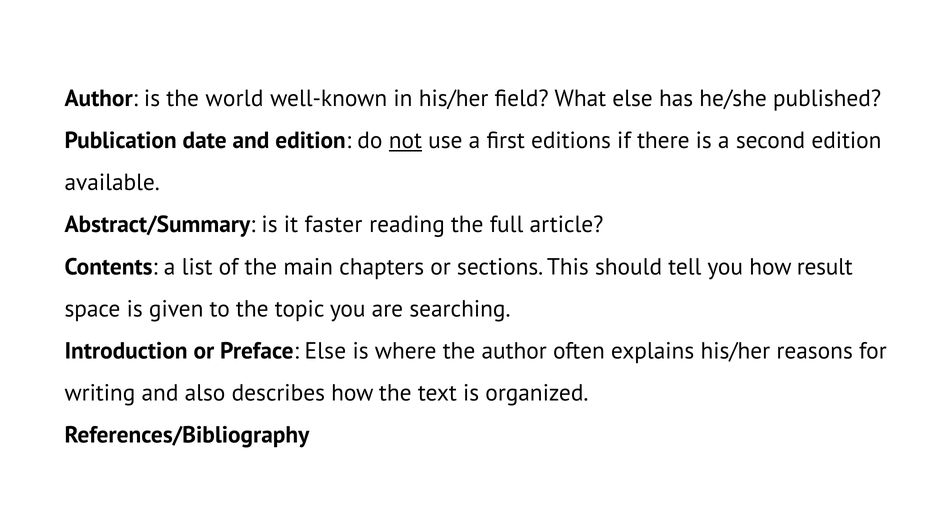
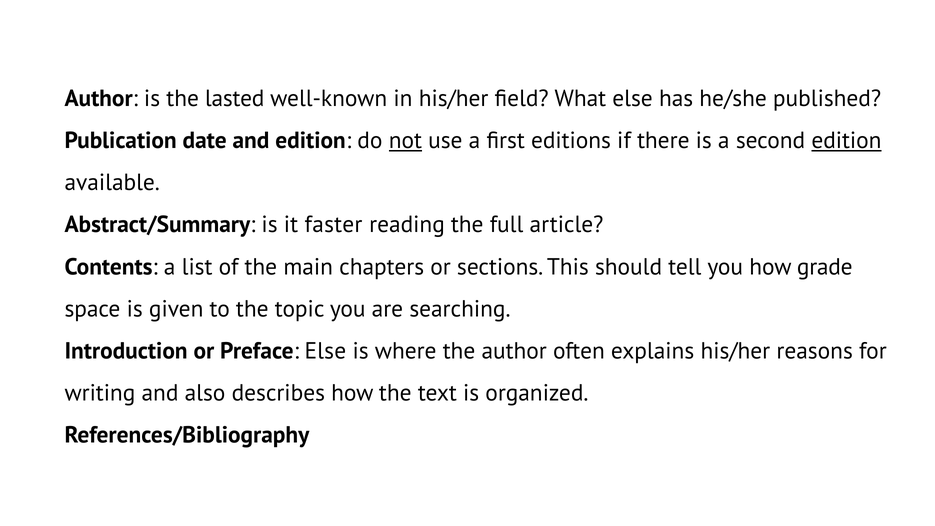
world: world -> lasted (235, 99)
edition underline: none -> present (846, 141)
result: result -> grade (825, 267)
